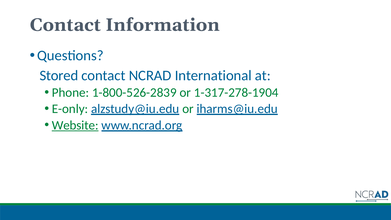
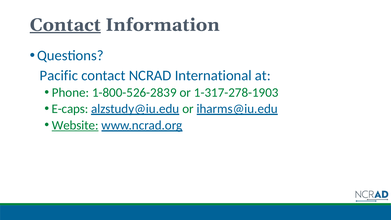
Contact underline: none -> present (65, 25)
Stored: Stored -> Pacific (59, 75)
1-317-278-1904: 1-317-278-1904 -> 1-317-278-1903 (236, 93)
E-only: E-only -> E-caps (70, 109)
